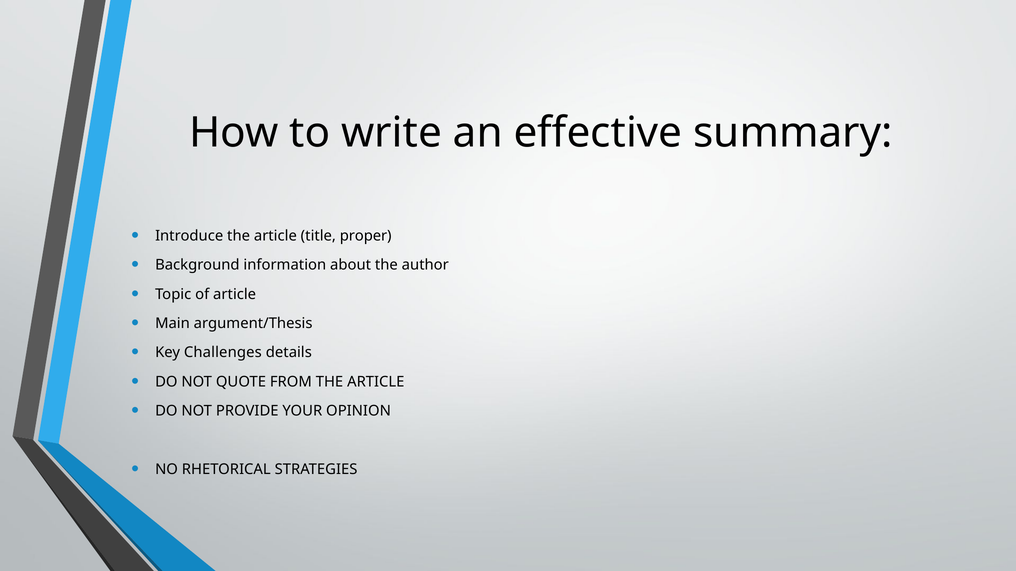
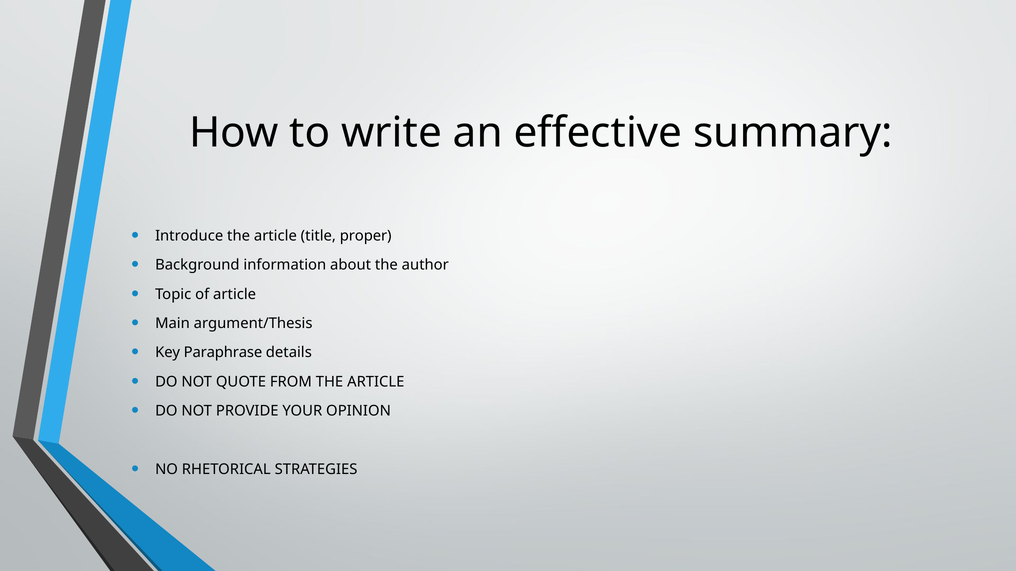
Challenges: Challenges -> Paraphrase (223, 353)
